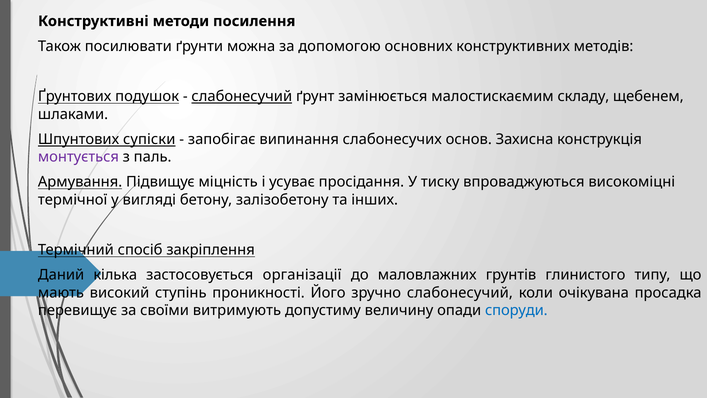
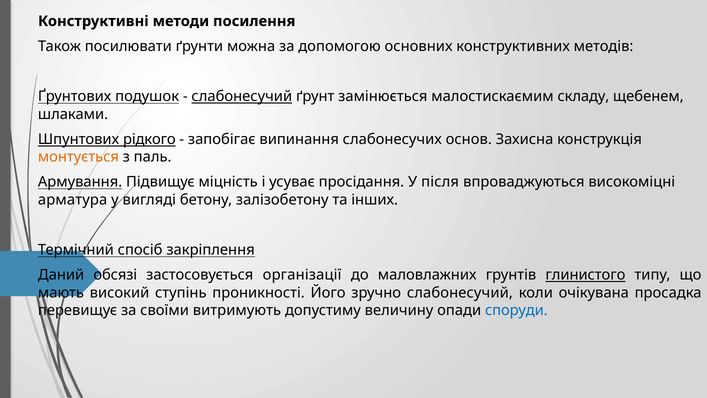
супіски: супіски -> рідкого (149, 139)
монтується colour: purple -> orange (78, 157)
тиску: тиску -> після (440, 182)
термічної: термічної -> арматура (73, 200)
кілька: кілька -> обсязі (115, 275)
глинистого underline: none -> present (585, 275)
